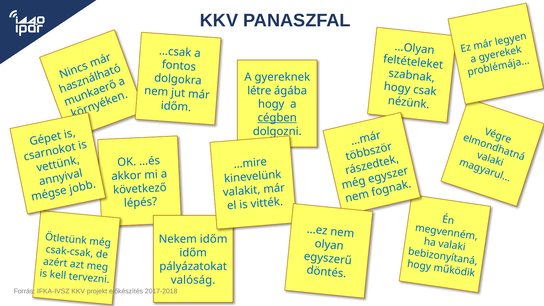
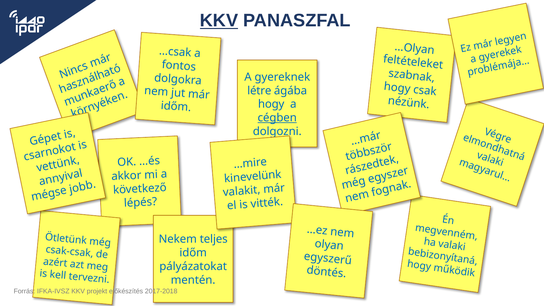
KKV underline: none -> present (219, 21)
Nekem időm: időm -> teljes (214, 239)
valóság: valóság -> mentén (193, 280)
